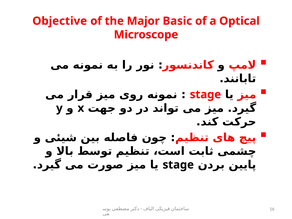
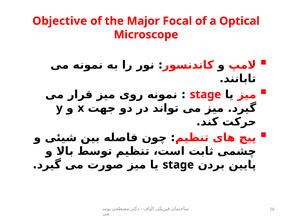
Basic: Basic -> Focal (177, 21)
